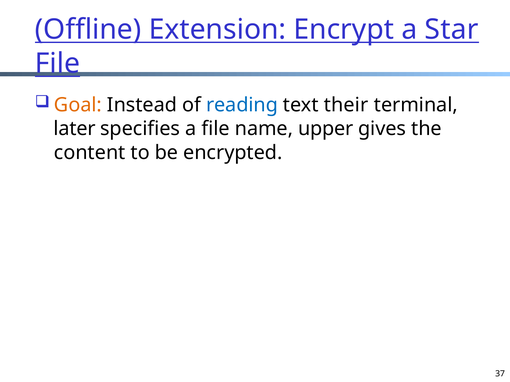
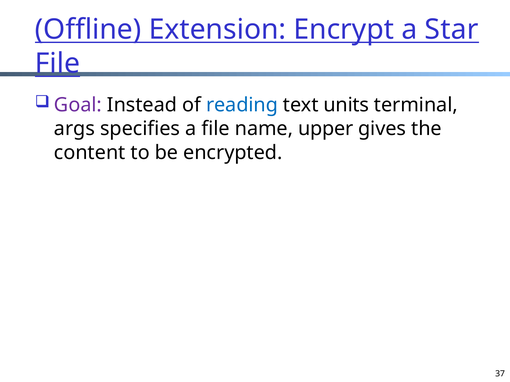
Goal colour: orange -> purple (78, 105)
their: their -> units (346, 105)
later: later -> args (75, 129)
